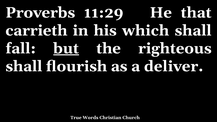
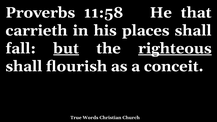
11:29: 11:29 -> 11:58 (104, 13)
which: which -> places (146, 31)
righteous underline: none -> present (175, 48)
deliver: deliver -> conceit (174, 66)
